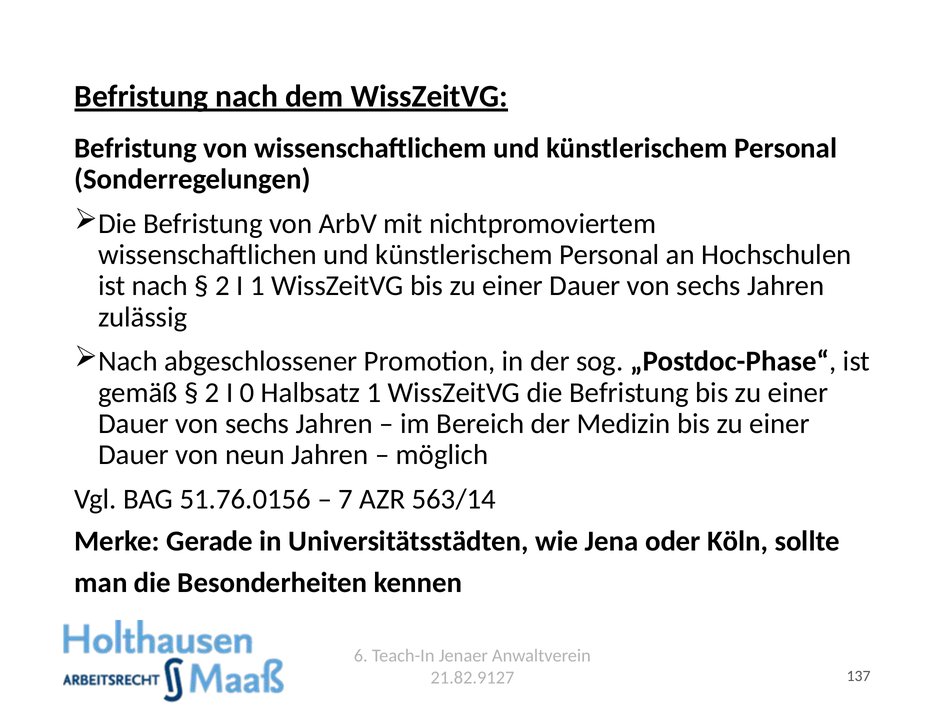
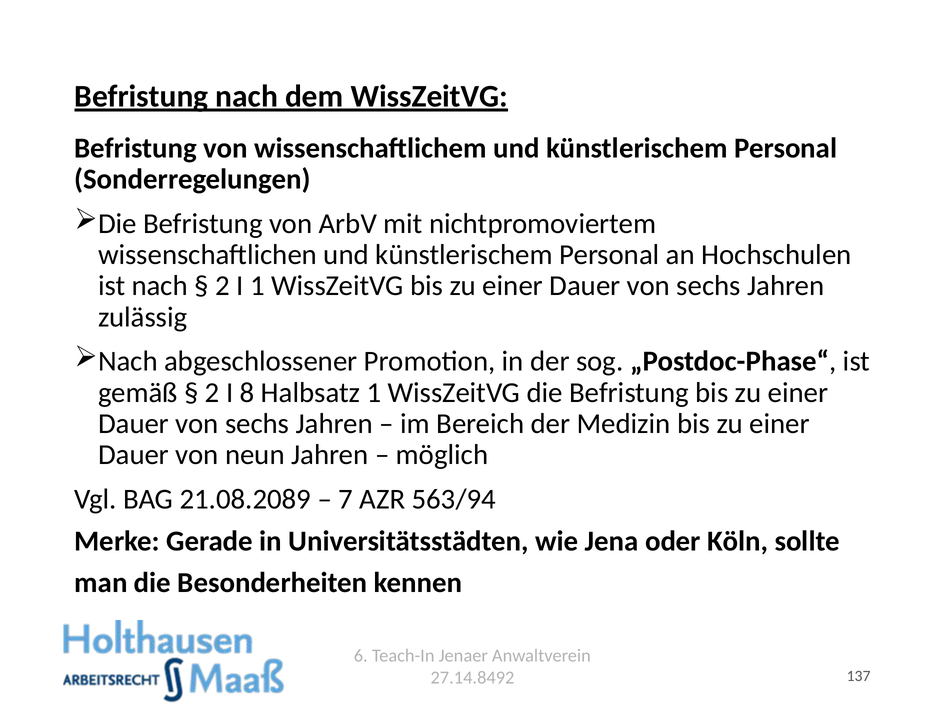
0: 0 -> 8 (247, 393)
51.76.0156: 51.76.0156 -> 21.08.2089 (245, 500)
563/14: 563/14 -> 563/94 (454, 500)
21.82.9127: 21.82.9127 -> 27.14.8492 (472, 678)
